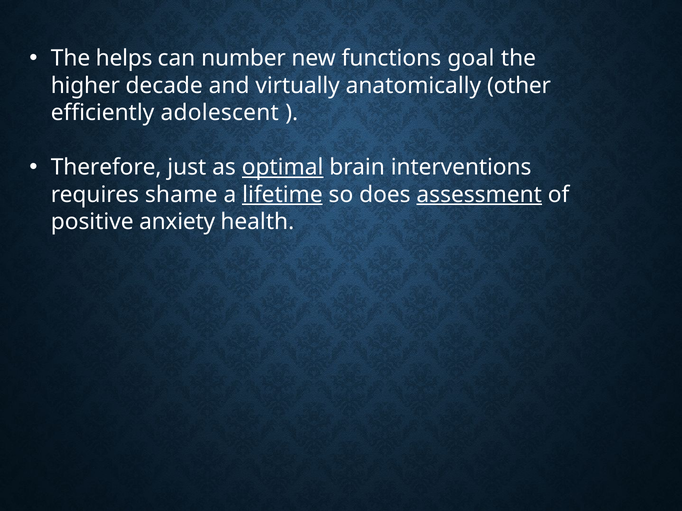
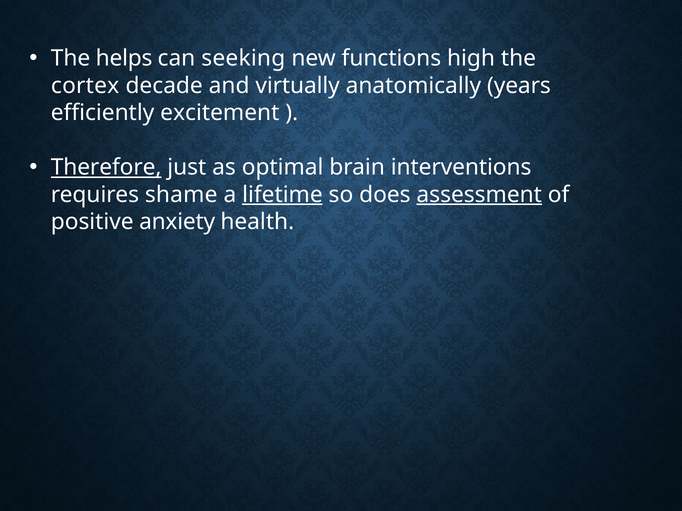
number: number -> seeking (243, 58)
goal: goal -> high (471, 58)
higher: higher -> cortex (85, 86)
other: other -> years (519, 86)
adolescent: adolescent -> excitement (220, 113)
Therefore underline: none -> present (106, 167)
optimal underline: present -> none (283, 167)
